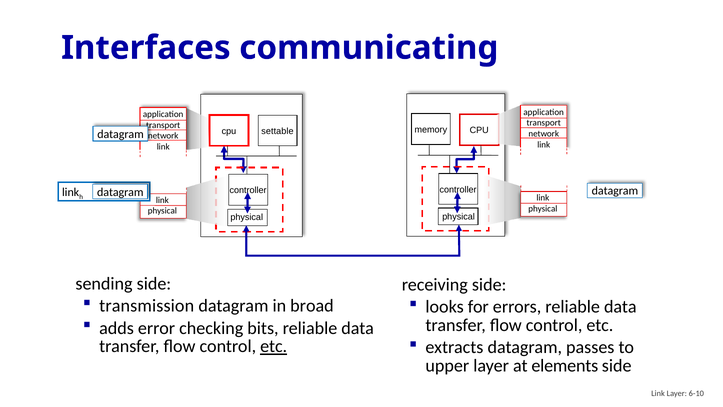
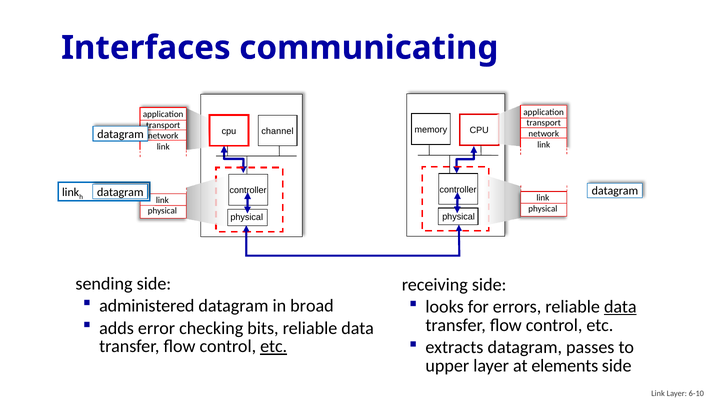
settable: settable -> channel (277, 131)
transmission: transmission -> administered (147, 306)
data underline: none -> present (620, 307)
